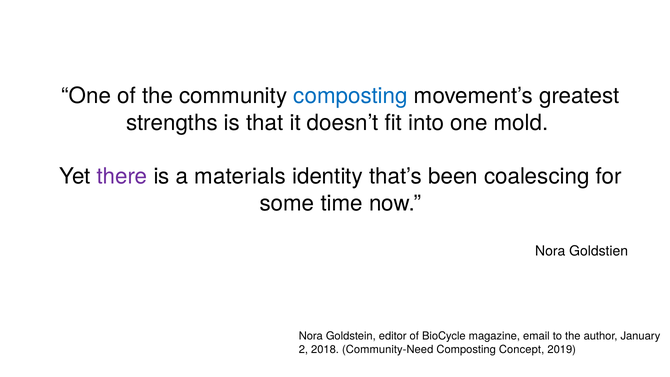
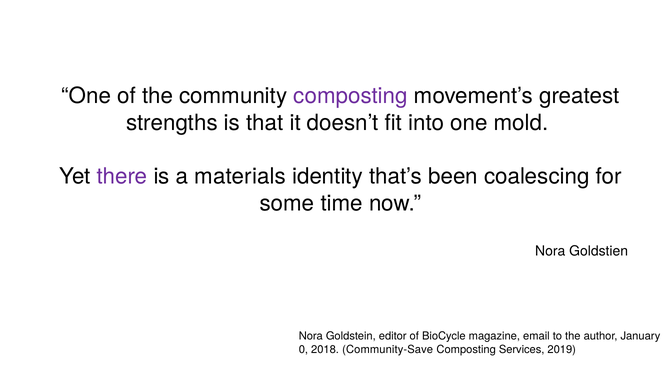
composting colour: blue -> purple (351, 96)
2: 2 -> 0 (303, 349)
Community-Need: Community-Need -> Community-Save (388, 349)
Concept: Concept -> Services (522, 349)
